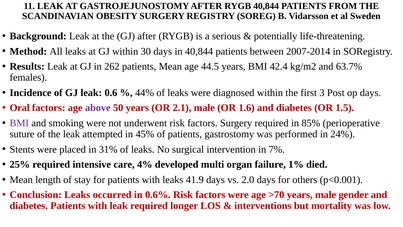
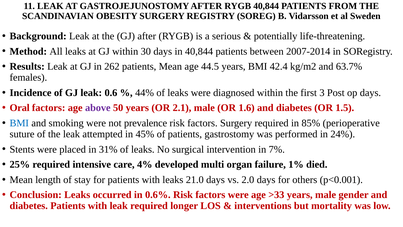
BMI colour: purple -> blue (19, 123)
underwent: underwent -> prevalence (146, 123)
41.9: 41.9 -> 21.0 (195, 180)
>70: >70 -> >33 (276, 195)
